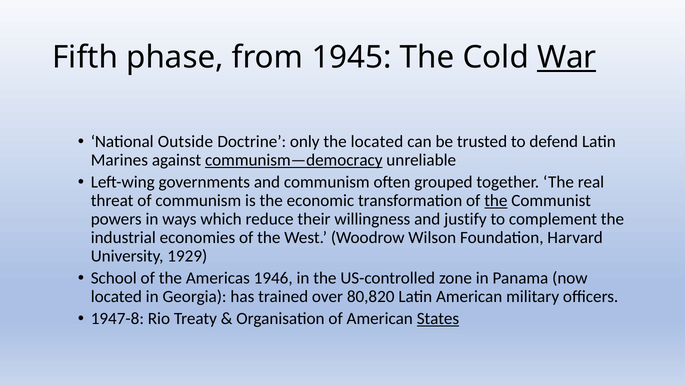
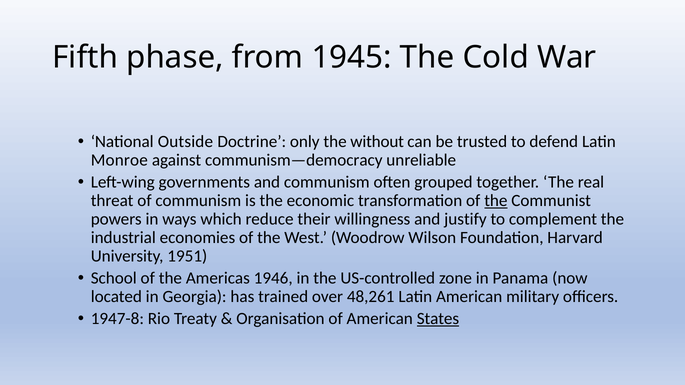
War underline: present -> none (567, 58)
the located: located -> without (377, 142)
Marines: Marines -> Monroe (119, 160)
communism—democracy underline: present -> none (294, 160)
1929: 1929 -> 1951 (187, 256)
80,820: 80,820 -> 48,261 (371, 297)
